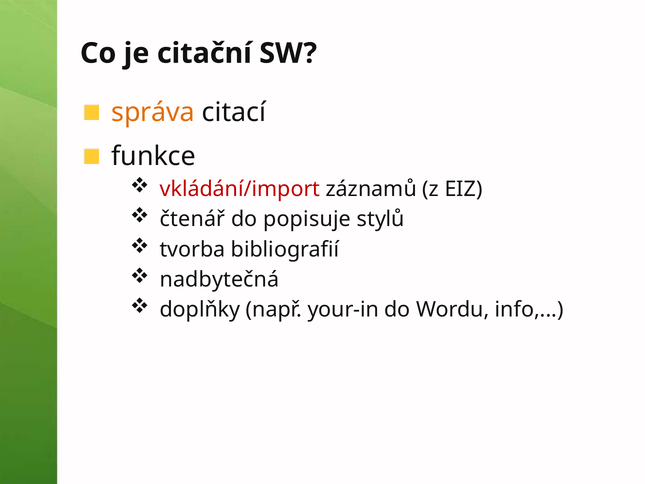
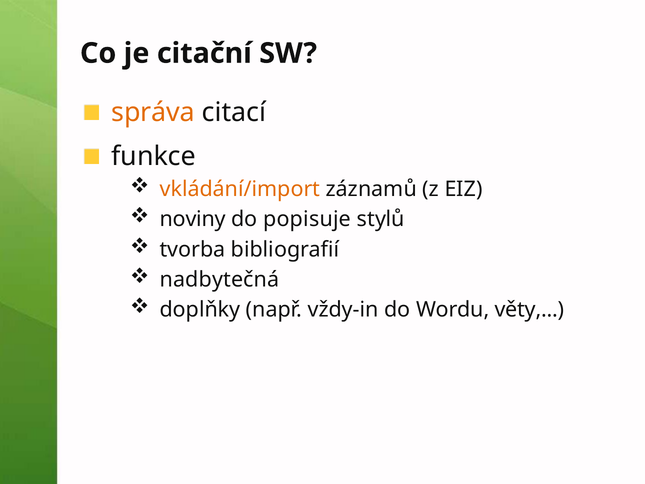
vkládání/import colour: red -> orange (240, 189)
čtenář: čtenář -> noviny (193, 219)
your-in: your-in -> vždy-in (343, 310)
info: info -> věty (529, 310)
